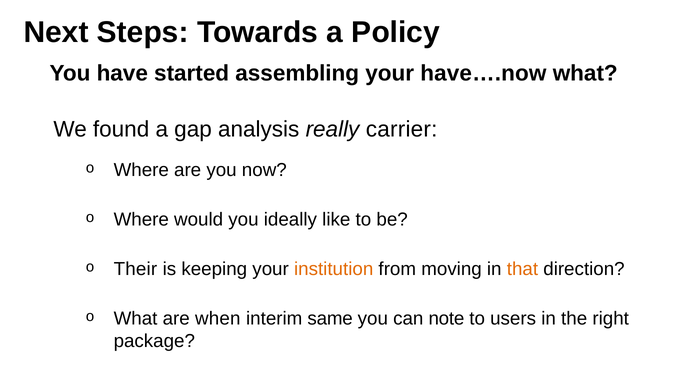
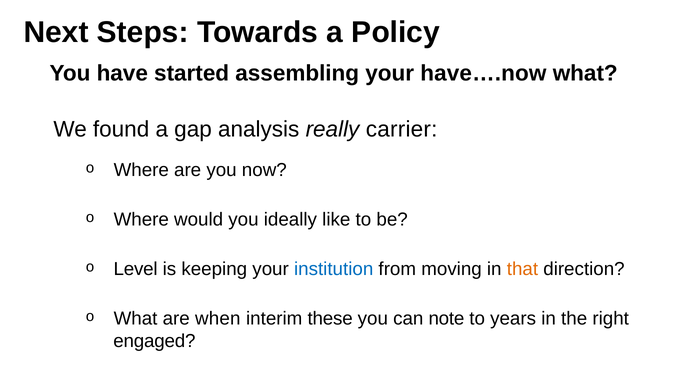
Their: Their -> Level (136, 269)
institution colour: orange -> blue (334, 269)
same: same -> these (330, 318)
users: users -> years (513, 318)
package: package -> engaged (154, 341)
